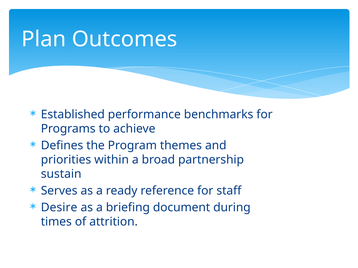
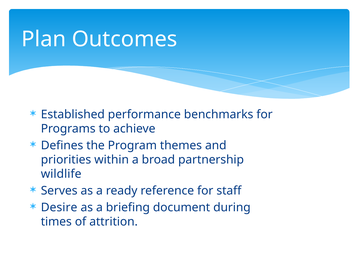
sustain: sustain -> wildlife (61, 174)
